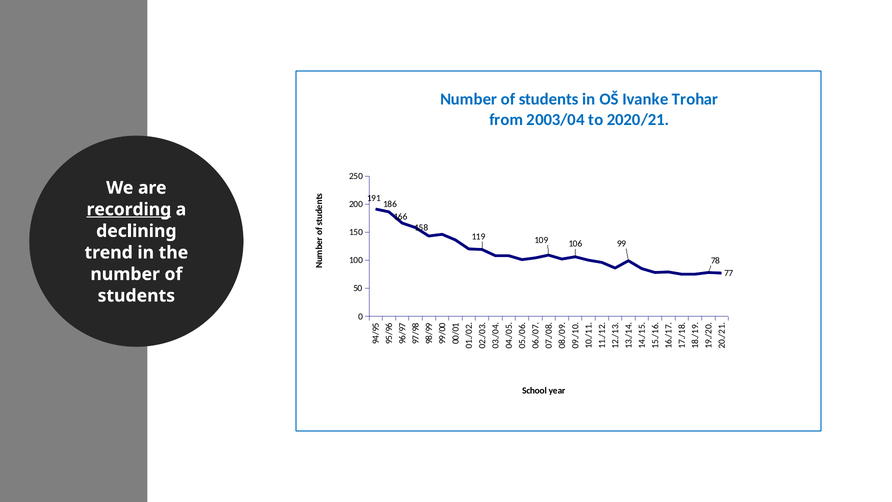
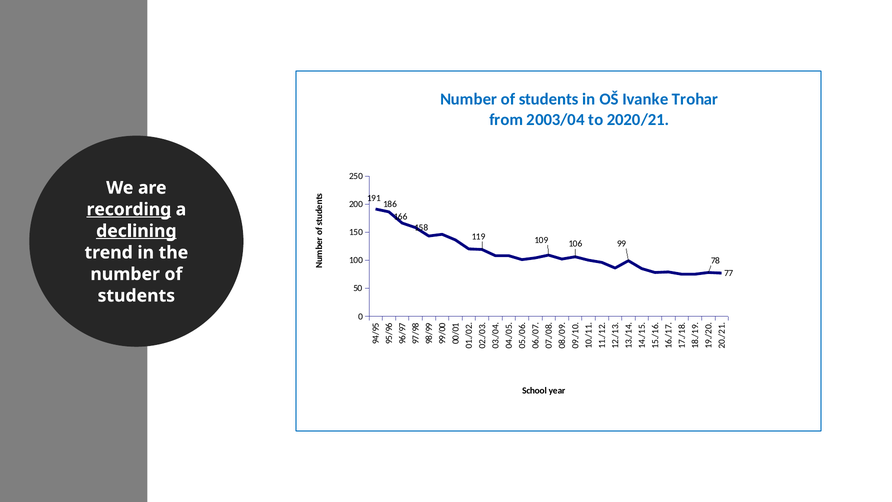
declining underline: none -> present (136, 231)
